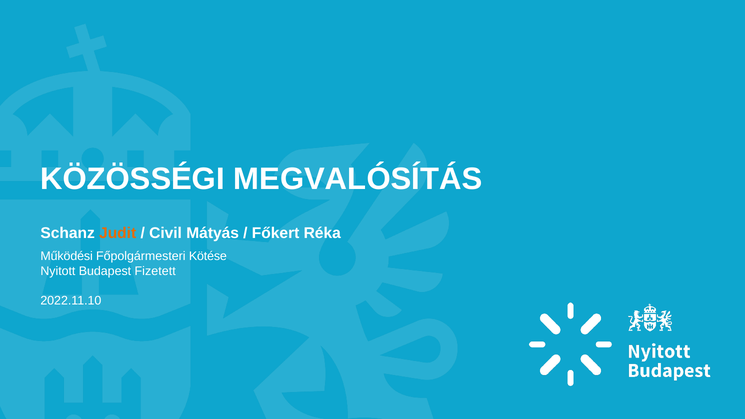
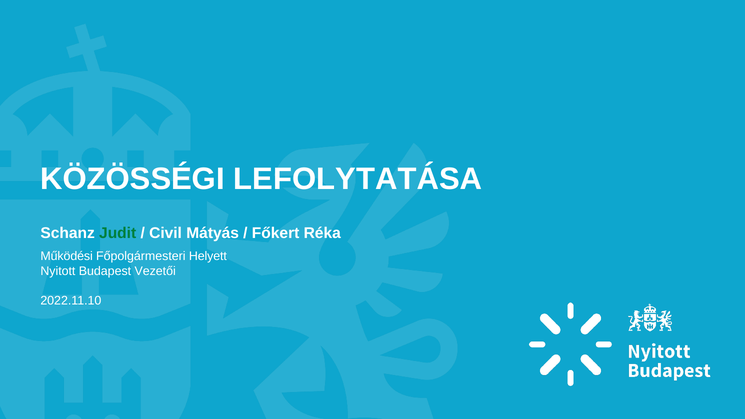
MEGVALÓSÍTÁS: MEGVALÓSÍTÁS -> LEFOLYTATÁSA (358, 179)
Judit colour: orange -> green (118, 233)
Kötése: Kötése -> Helyett (208, 256)
Fizetett: Fizetett -> Vezetői (155, 271)
